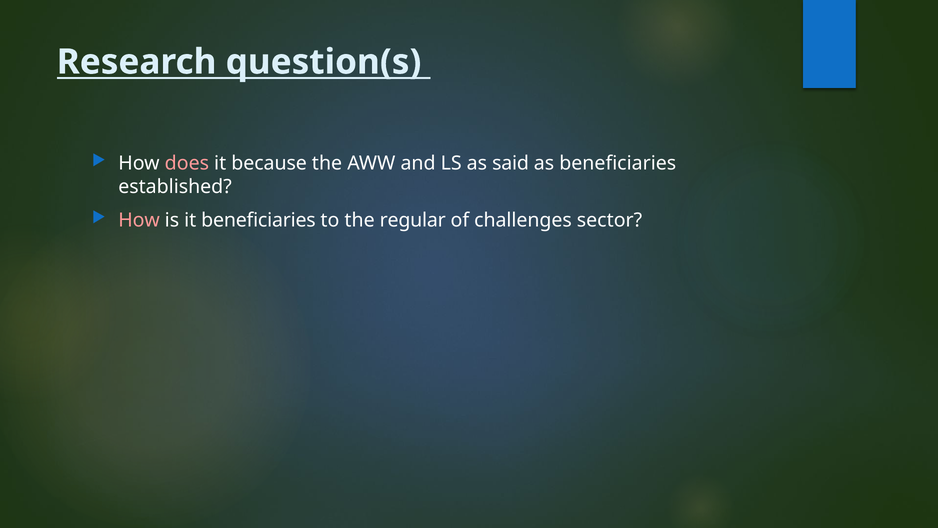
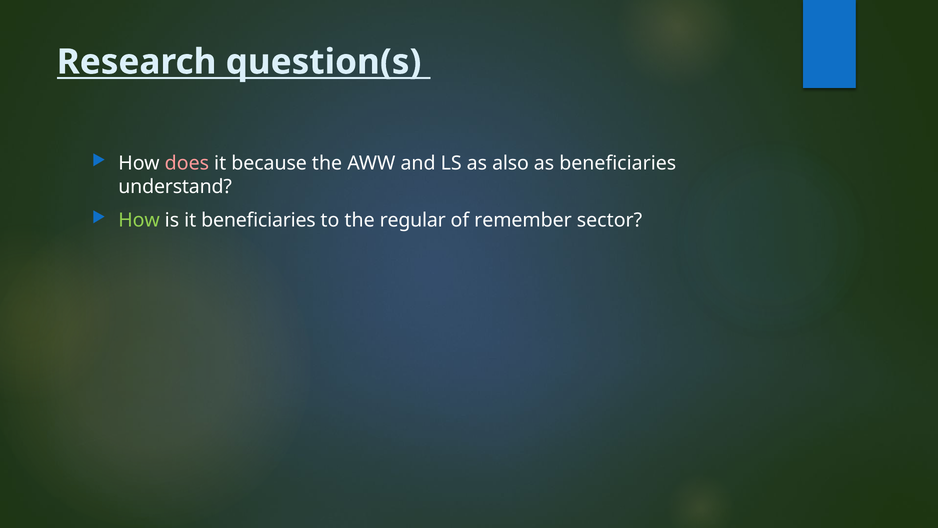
said: said -> also (511, 163)
established: established -> understand (175, 187)
How colour: pink -> light green (139, 220)
challenges: challenges -> remember (523, 220)
